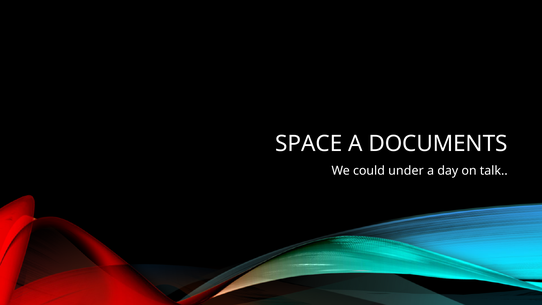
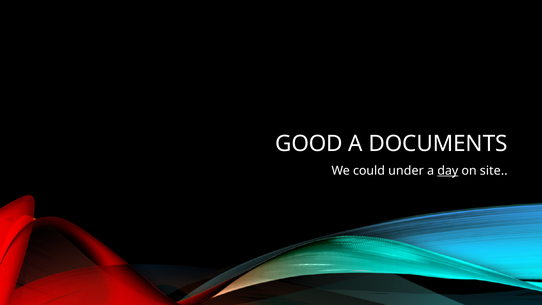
SPACE: SPACE -> GOOD (309, 144)
day underline: none -> present (448, 171)
talk: talk -> site (494, 171)
